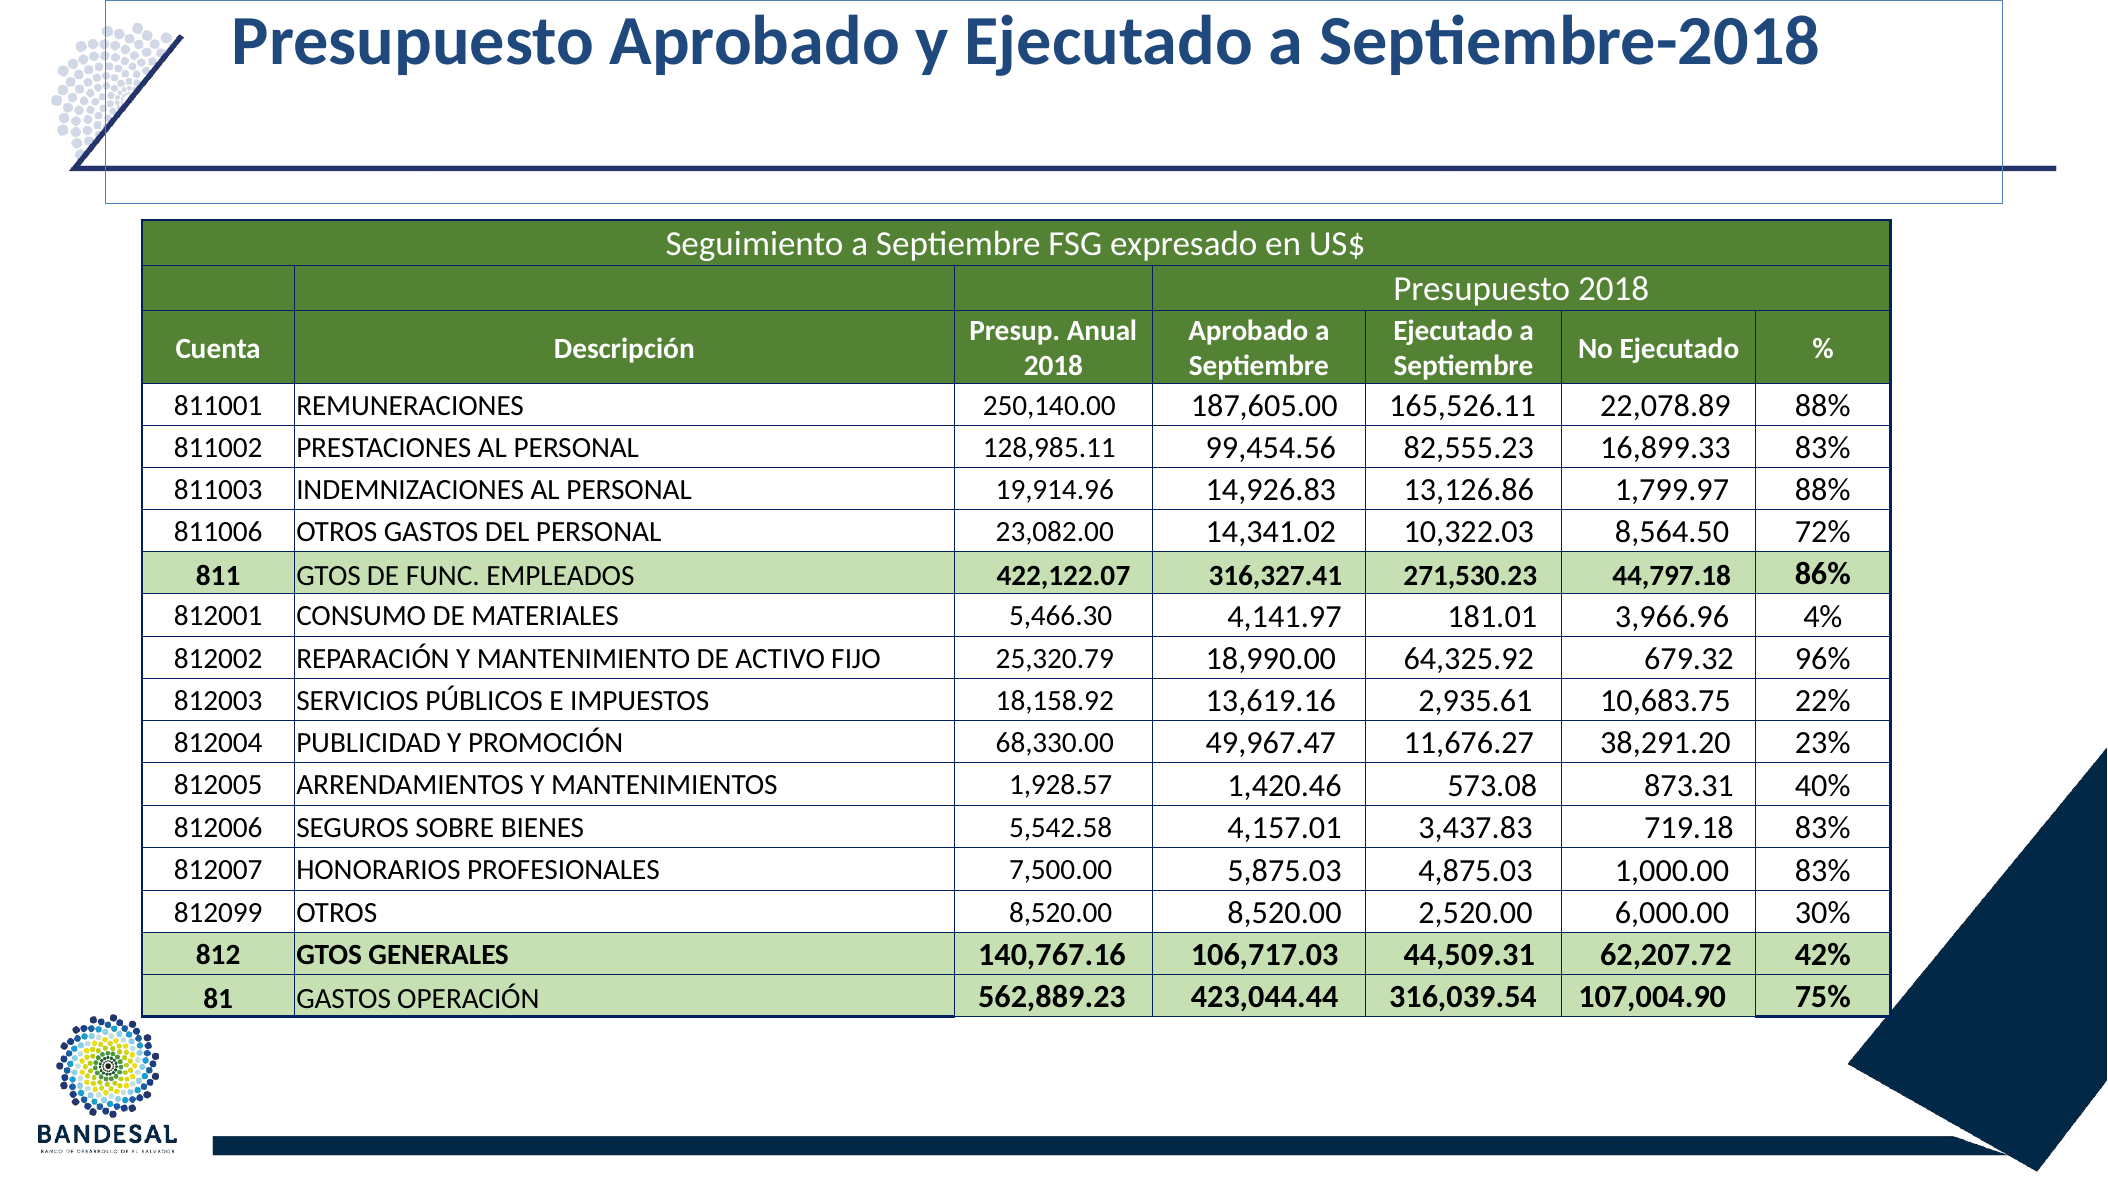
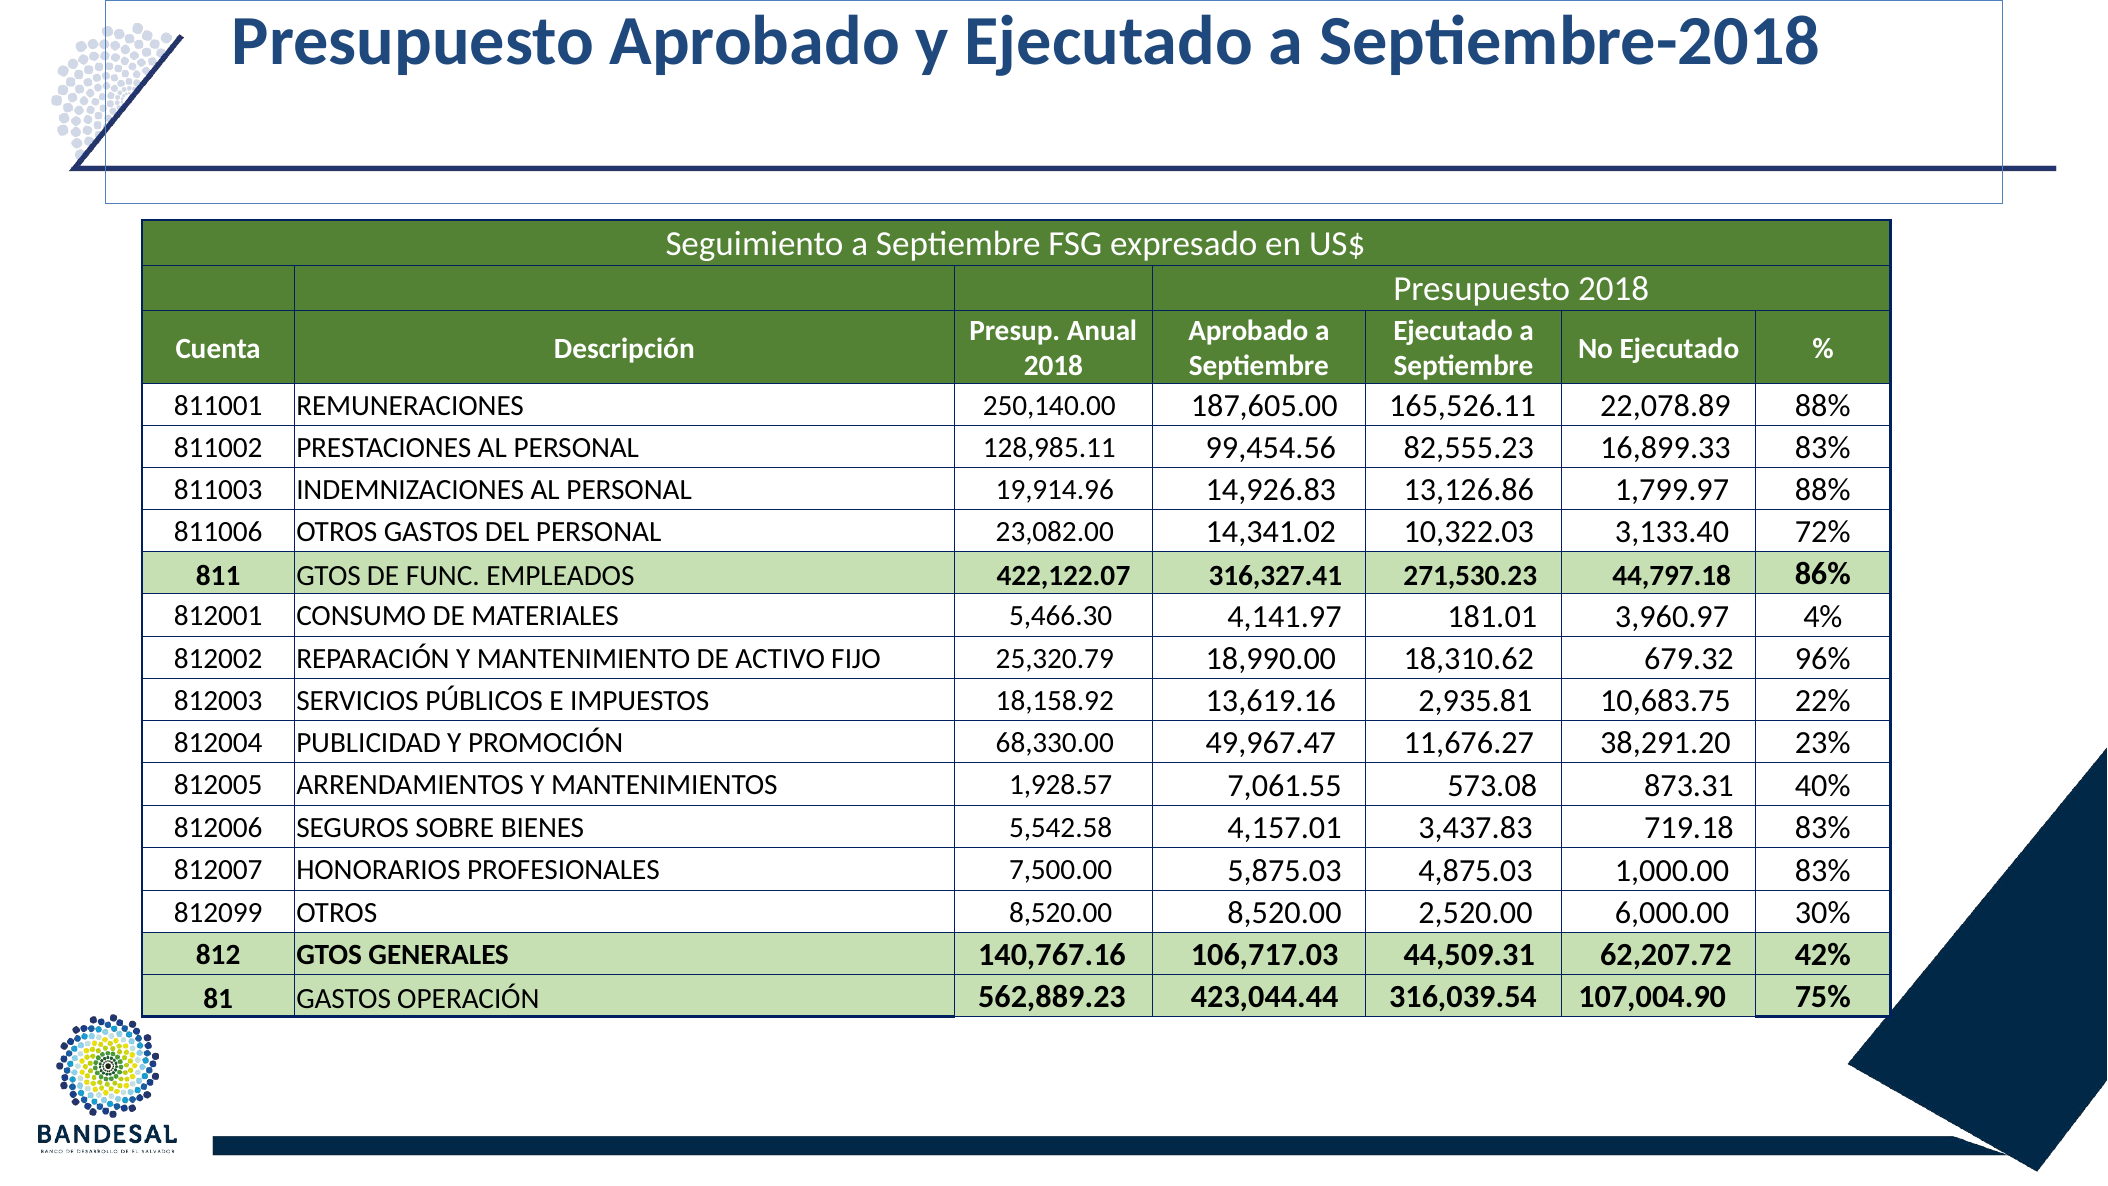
8,564.50: 8,564.50 -> 3,133.40 (1672, 532)
3,966.96: 3,966.96 -> 3,960.97 (1672, 617)
64,325.92: 64,325.92 -> 18,310.62 (1469, 659)
2,935.61: 2,935.61 -> 2,935.81 (1475, 701)
1,420.46: 1,420.46 -> 7,061.55 (1284, 786)
